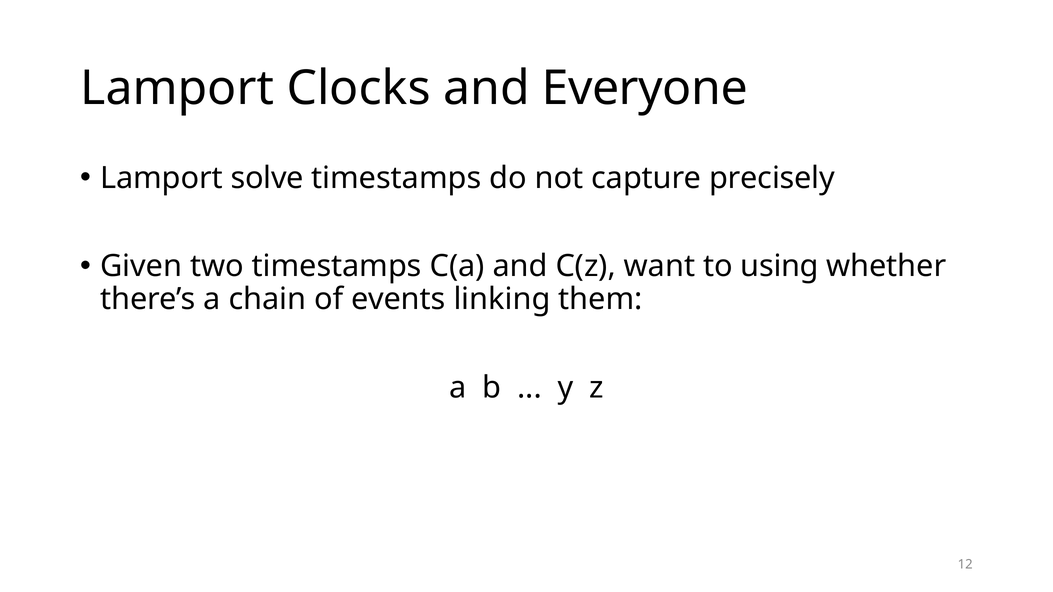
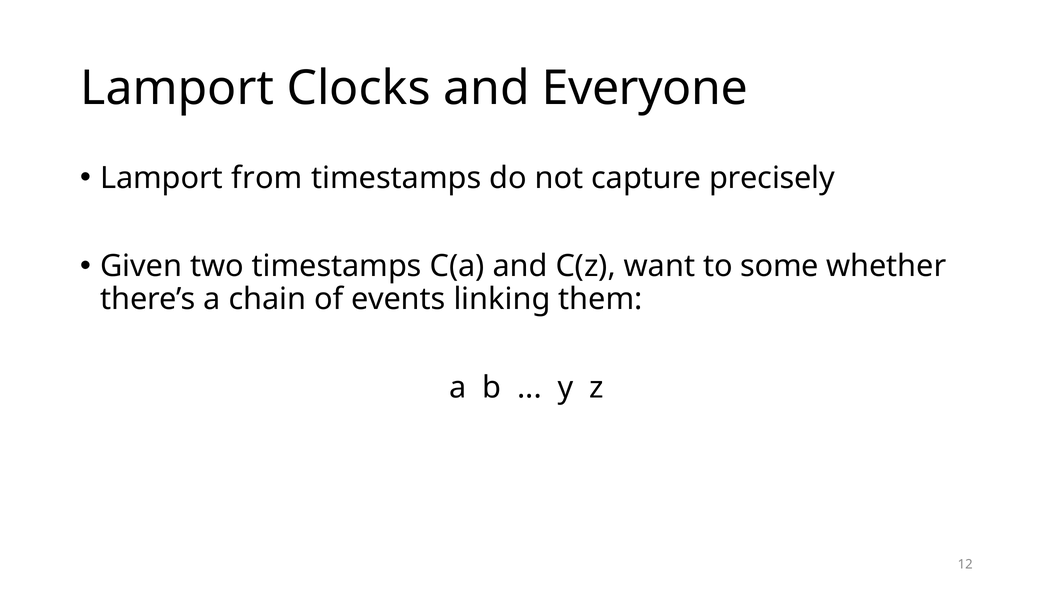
solve: solve -> from (267, 178)
using: using -> some (780, 266)
